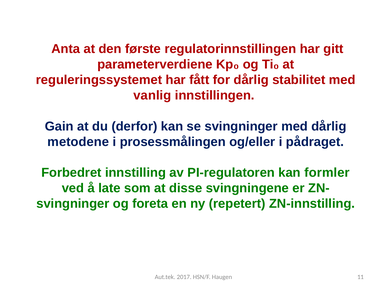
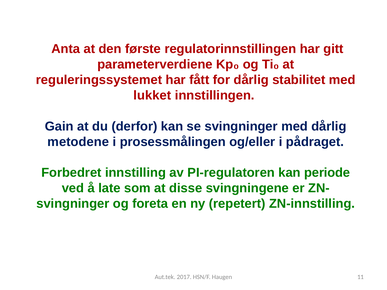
vanlig: vanlig -> lukket (152, 95)
formler: formler -> periode (327, 173)
